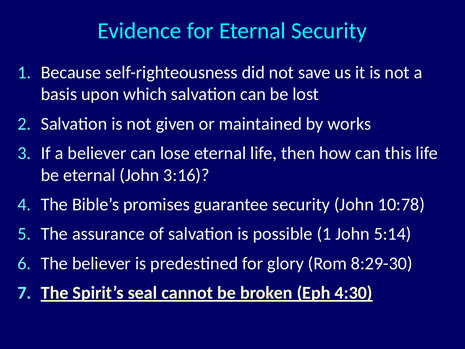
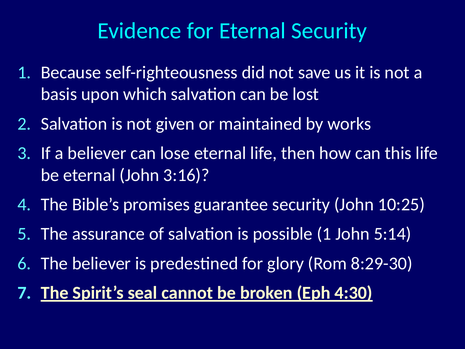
10:78: 10:78 -> 10:25 (401, 204)
